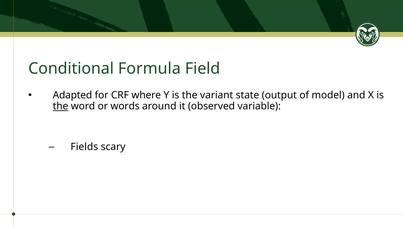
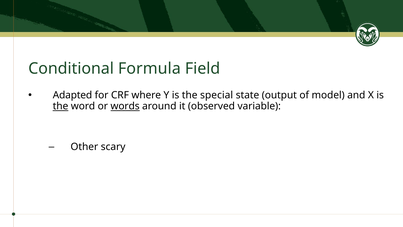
variant: variant -> special (217, 95)
words underline: none -> present (125, 106)
Fields: Fields -> Other (84, 147)
